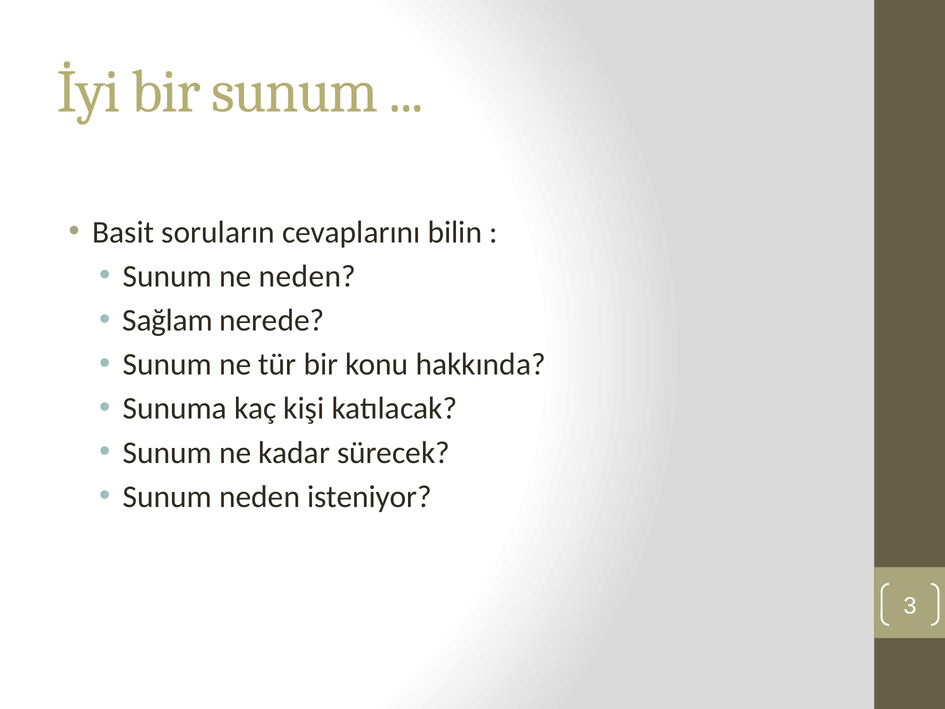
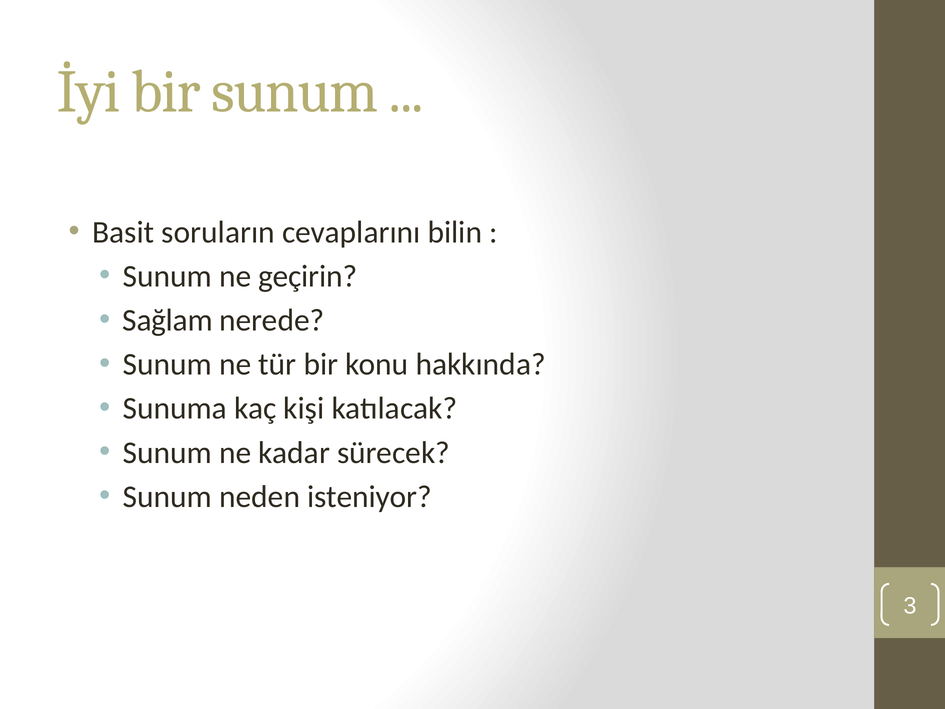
ne neden: neden -> geçirin (308, 276)
